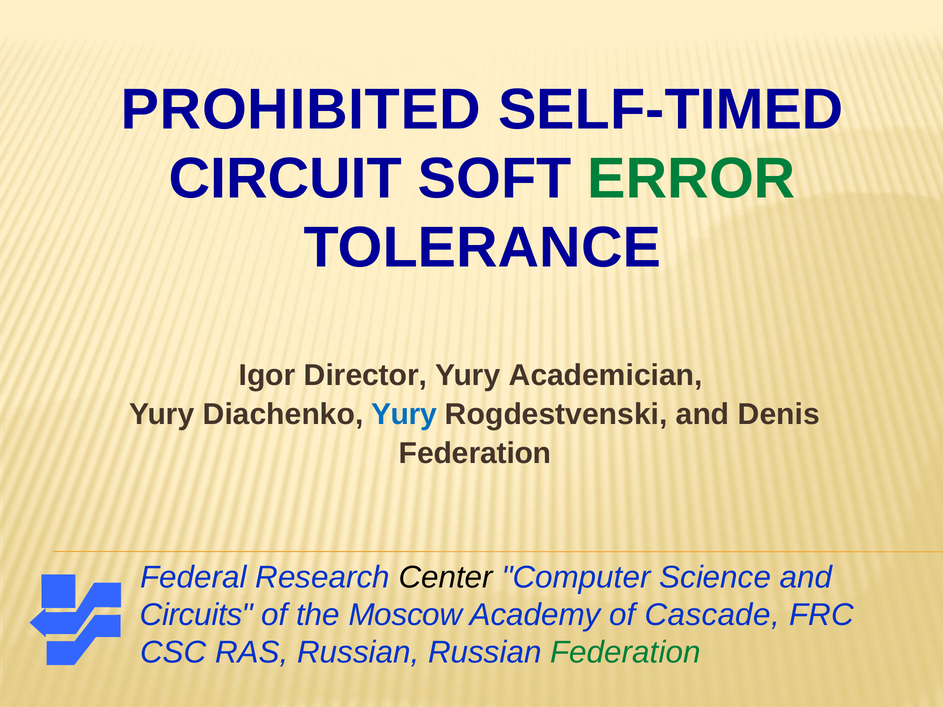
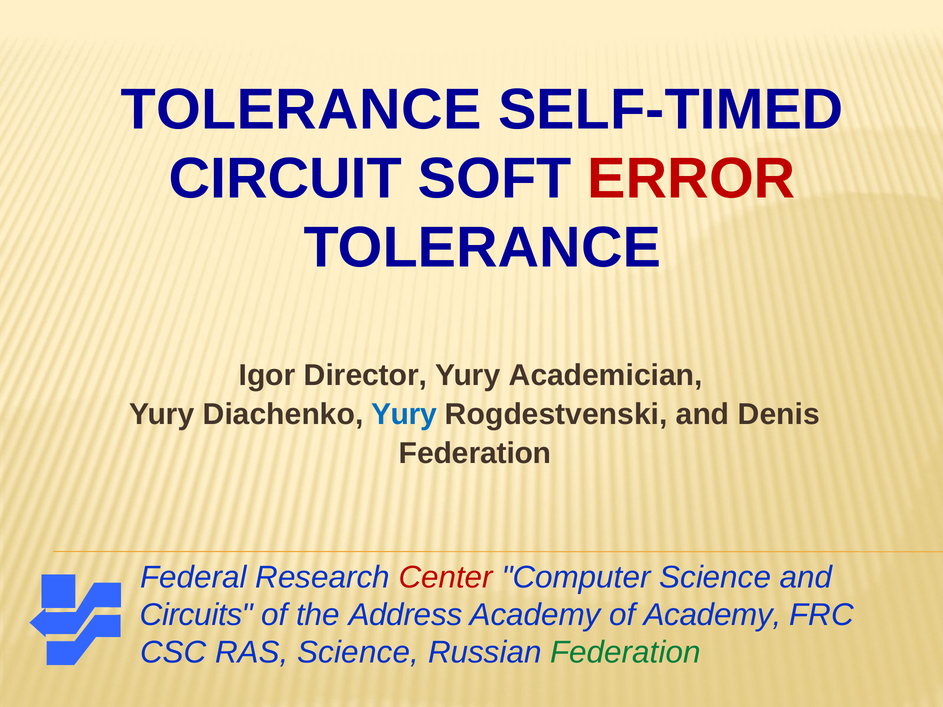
PROHIBITED: PROHIBITED -> TOLERANCE (301, 110)
ERROR colour: green -> red (691, 179)
Center colour: black -> red (446, 577)
Moscow: Moscow -> Address (405, 615)
of Cascade: Cascade -> Academy (713, 615)
RAS Russian: Russian -> Science (358, 653)
